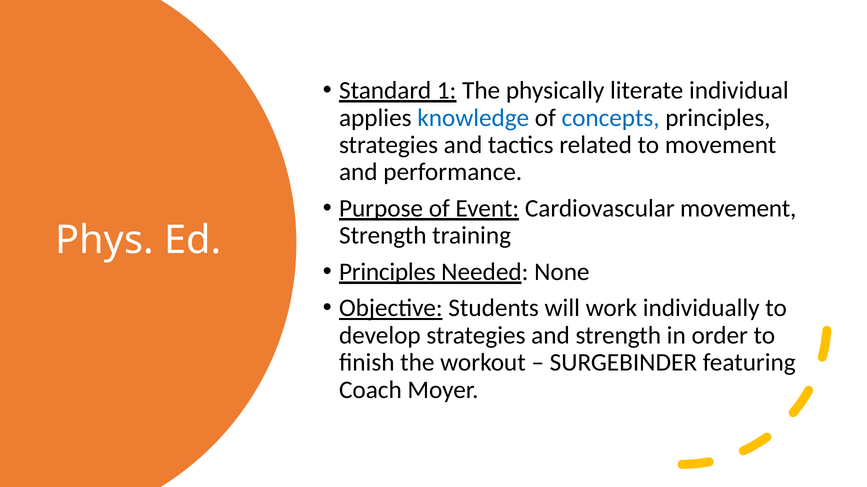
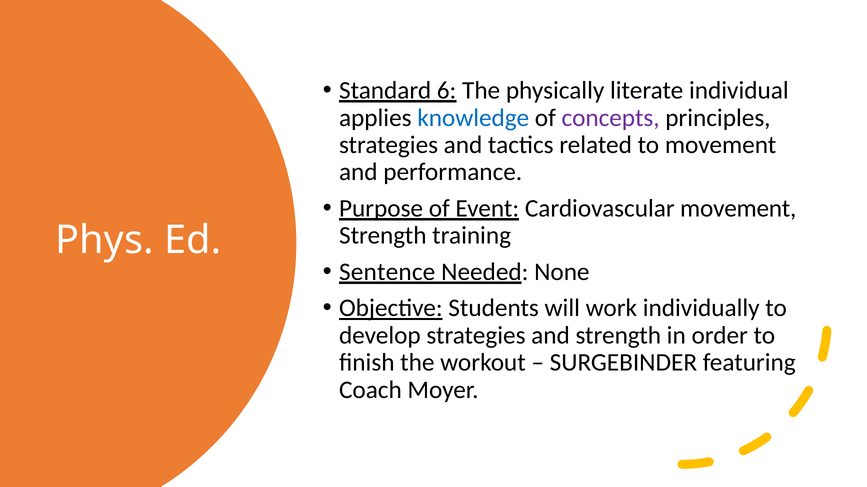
1: 1 -> 6 (447, 91)
concepts colour: blue -> purple (611, 118)
Principles: Principles -> Sentence (387, 272)
